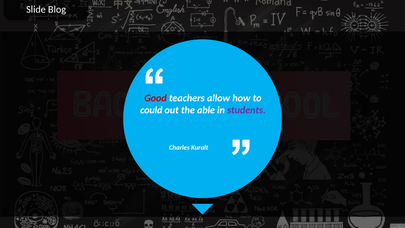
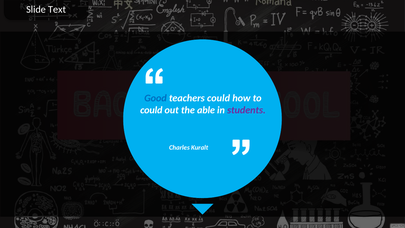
Blog: Blog -> Text (57, 10)
Good colour: red -> blue (156, 98)
teachers allow: allow -> could (219, 98)
